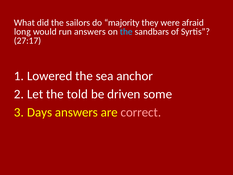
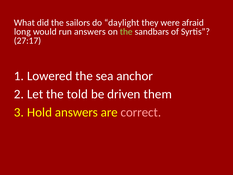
majority: majority -> daylight (122, 23)
the colour: light blue -> light green (126, 32)
some: some -> them (158, 94)
Days: Days -> Hold (40, 112)
